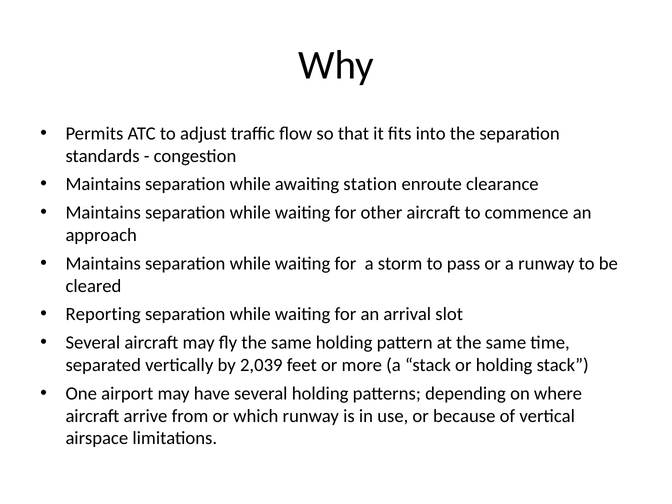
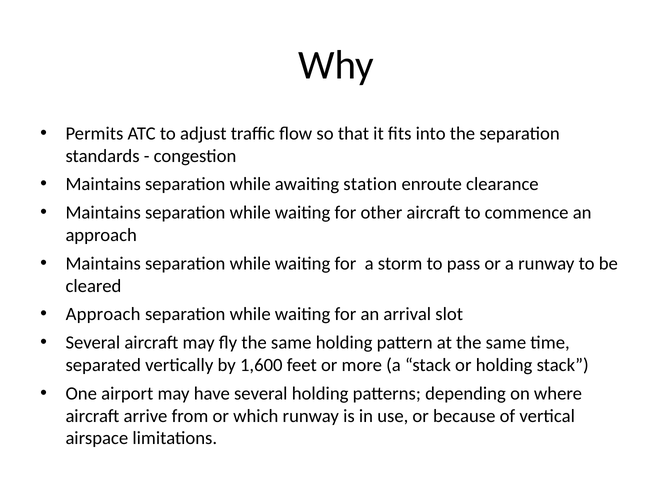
Reporting: Reporting -> Approach (103, 314)
2,039: 2,039 -> 1,600 (261, 365)
